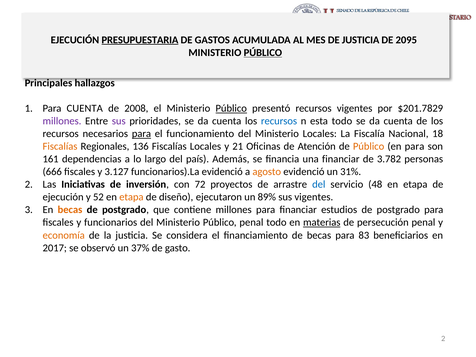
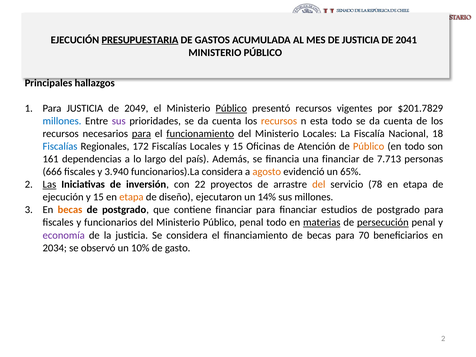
2095: 2095 -> 2041 (406, 40)
PÚBLICO underline: present -> none (263, 53)
Para CUENTA: CUENTA -> JUSTICIA (85, 108)
2008: 2008 -> 2049 (136, 108)
millones colour: purple -> blue (62, 121)
recursos colour: blue -> orange (279, 121)
funcionamiento underline: none -> present (200, 134)
Fiscalías colour: orange -> blue (60, 146)
136: 136 -> 172 (141, 146)
Locales y 21: 21 -> 15 (238, 146)
en para: para -> todo (415, 146)
3.782: 3.782 -> 7.713 (389, 159)
3.127: 3.127 -> 3.940 (117, 172)
funcionarios).La evidenció: evidenció -> considera (222, 172)
31%: 31% -> 65% (351, 172)
Las underline: none -> present (49, 184)
72: 72 -> 22 (200, 184)
del colour: blue -> orange (319, 184)
48: 48 -> 78 (375, 184)
ejecución y 52: 52 -> 15 (98, 197)
89%: 89% -> 14% (267, 197)
sus vigentes: vigentes -> millones (314, 197)
contiene millones: millones -> financiar (234, 210)
persecución underline: none -> present (383, 222)
economía colour: orange -> purple (64, 235)
83: 83 -> 70 (364, 235)
2017: 2017 -> 2034 (55, 248)
37%: 37% -> 10% (140, 248)
